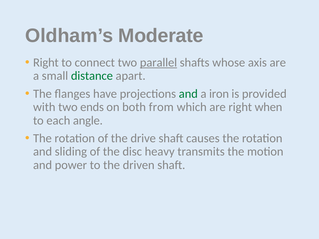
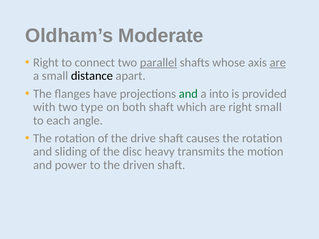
are underline: none -> present (278, 63)
distance colour: green -> black (92, 76)
iron: iron -> into (219, 94)
ends: ends -> type (92, 107)
both from: from -> shaft (161, 107)
right when: when -> small (268, 107)
